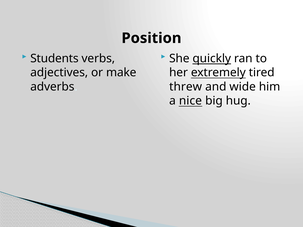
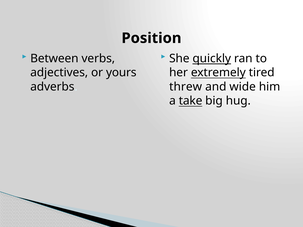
Students: Students -> Between (54, 58)
make: make -> yours (121, 73)
nice: nice -> take (191, 101)
